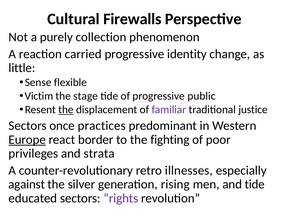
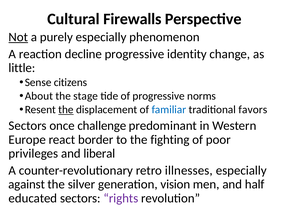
Not underline: none -> present (18, 37)
purely collection: collection -> especially (101, 37)
carried: carried -> decline (83, 54)
flexible: flexible -> citizens (70, 82)
Victim: Victim -> About (39, 96)
public: public -> norms (202, 96)
familiar colour: purple -> blue (169, 110)
justice: justice -> favors (253, 110)
practices: practices -> challenge (102, 126)
Europe underline: present -> none (27, 139)
strata: strata -> liberal (99, 153)
rising: rising -> vision (175, 184)
and tide: tide -> half (255, 184)
